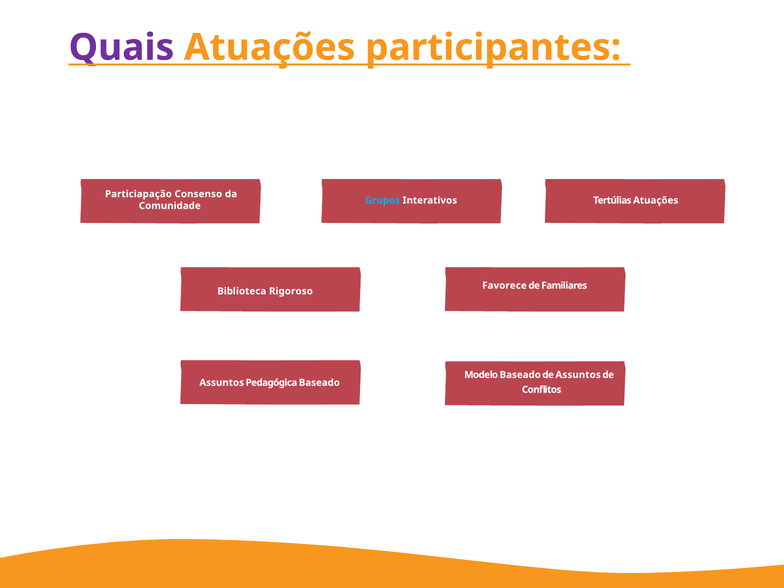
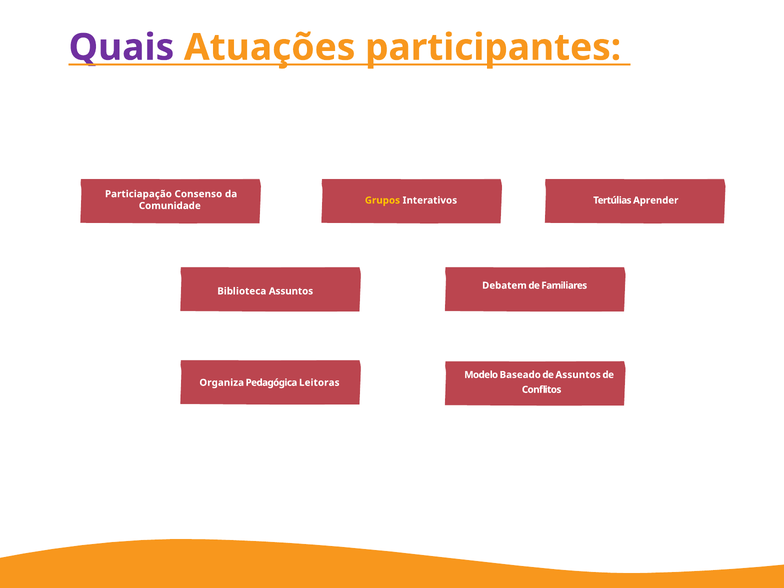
Grupos colour: light blue -> yellow (382, 200)
Tertúlias Atuações: Atuações -> Aprender (656, 200)
Favorece: Favorece -> Debatem (504, 286)
Biblioteca Rigoroso: Rigoroso -> Assuntos (291, 291)
Assuntos: Assuntos -> Organiza (222, 383)
Pedagógica Baseado: Baseado -> Leitoras (319, 383)
